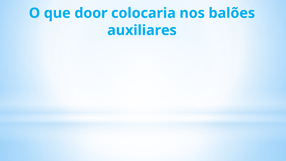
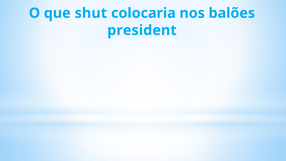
door: door -> shut (91, 13)
auxiliares: auxiliares -> president (142, 30)
